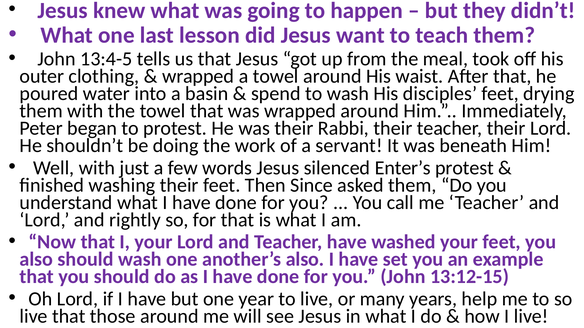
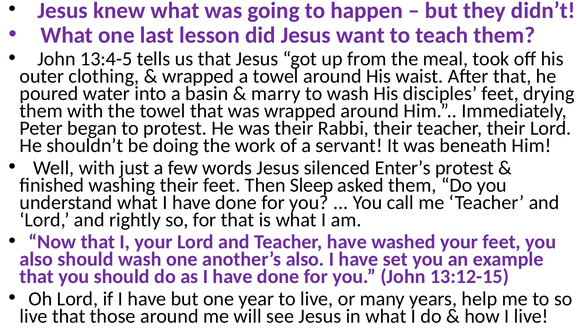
spend: spend -> marry (276, 94)
Since: Since -> Sleep (312, 185)
